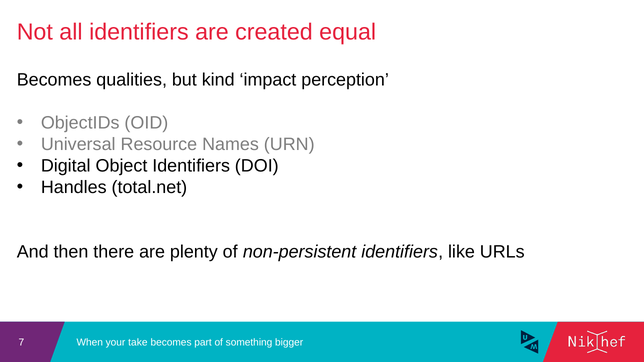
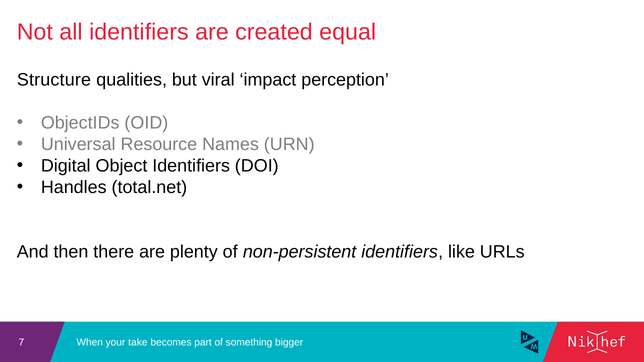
Becomes: Becomes -> Structure (54, 80)
kind: kind -> viral (218, 80)
